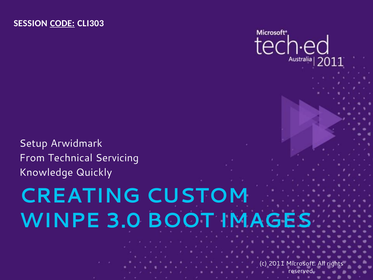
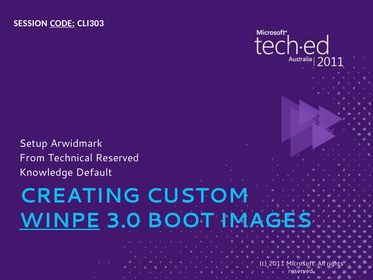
Technical Servicing: Servicing -> Reserved (117, 158)
Quickly: Quickly -> Default (94, 172)
WINPE underline: none -> present (60, 220)
